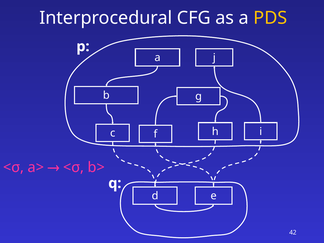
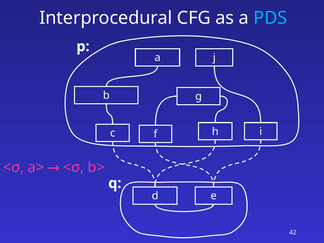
PDS colour: yellow -> light blue (270, 18)
